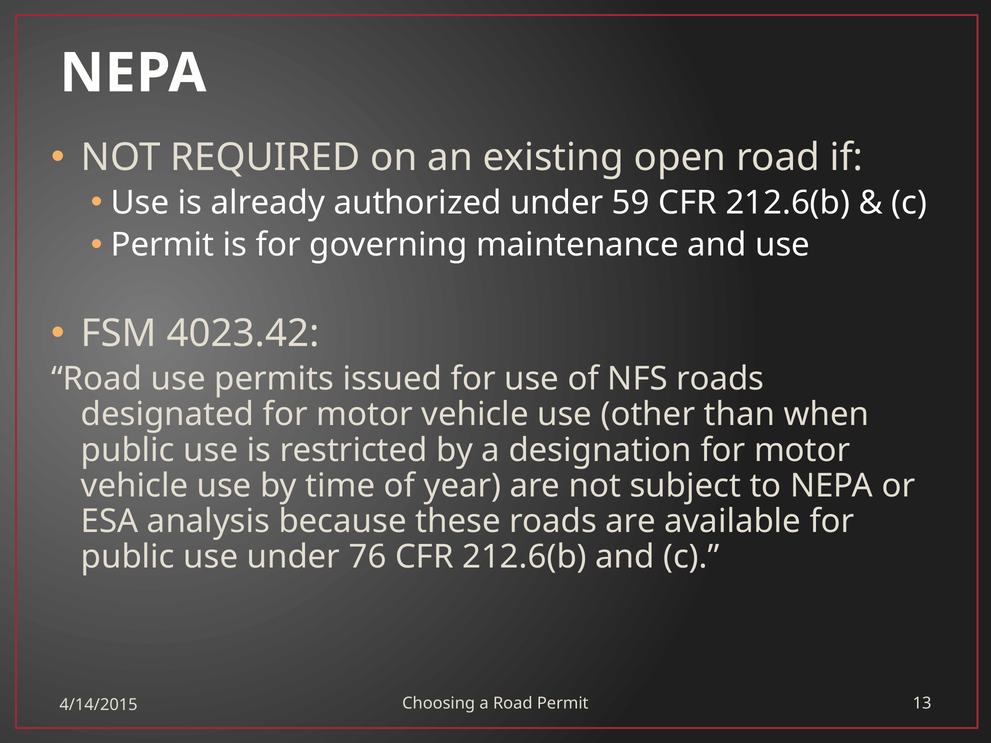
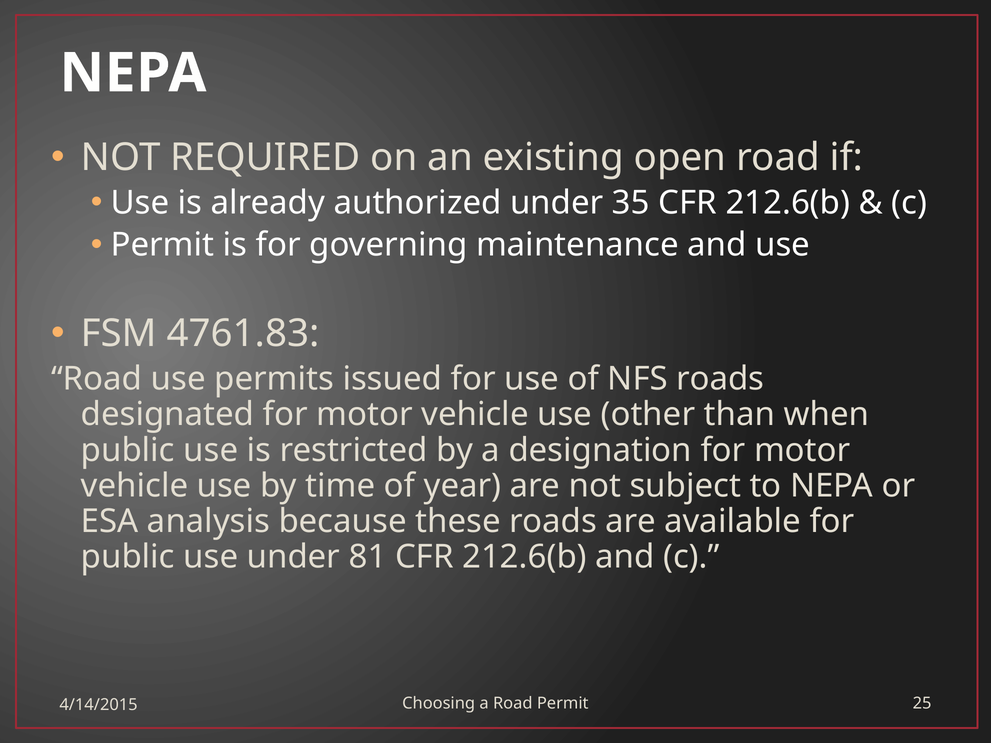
59: 59 -> 35 (631, 203)
4023.42: 4023.42 -> 4761.83 (243, 334)
76: 76 -> 81 (368, 557)
13: 13 -> 25 (922, 704)
